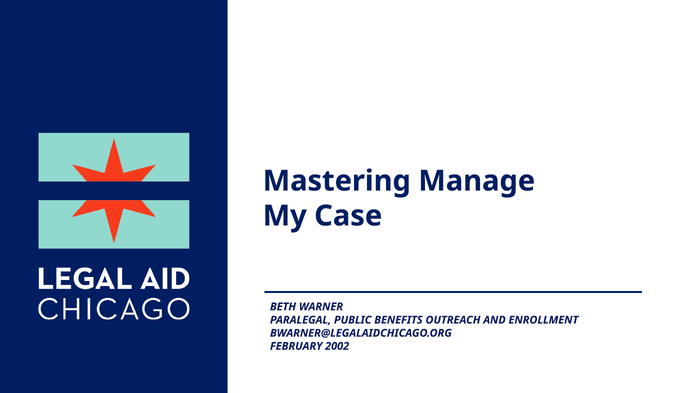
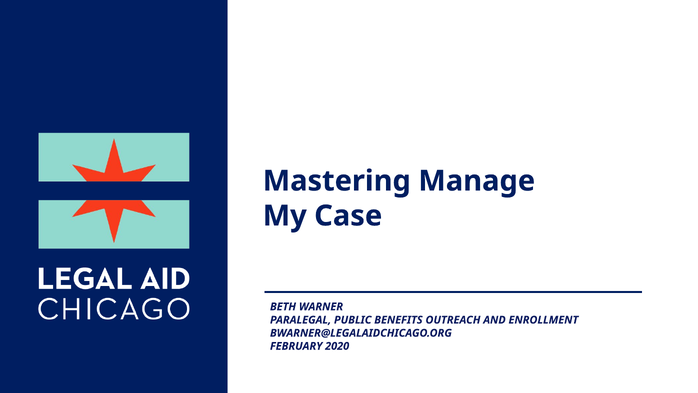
2002: 2002 -> 2020 (337, 346)
